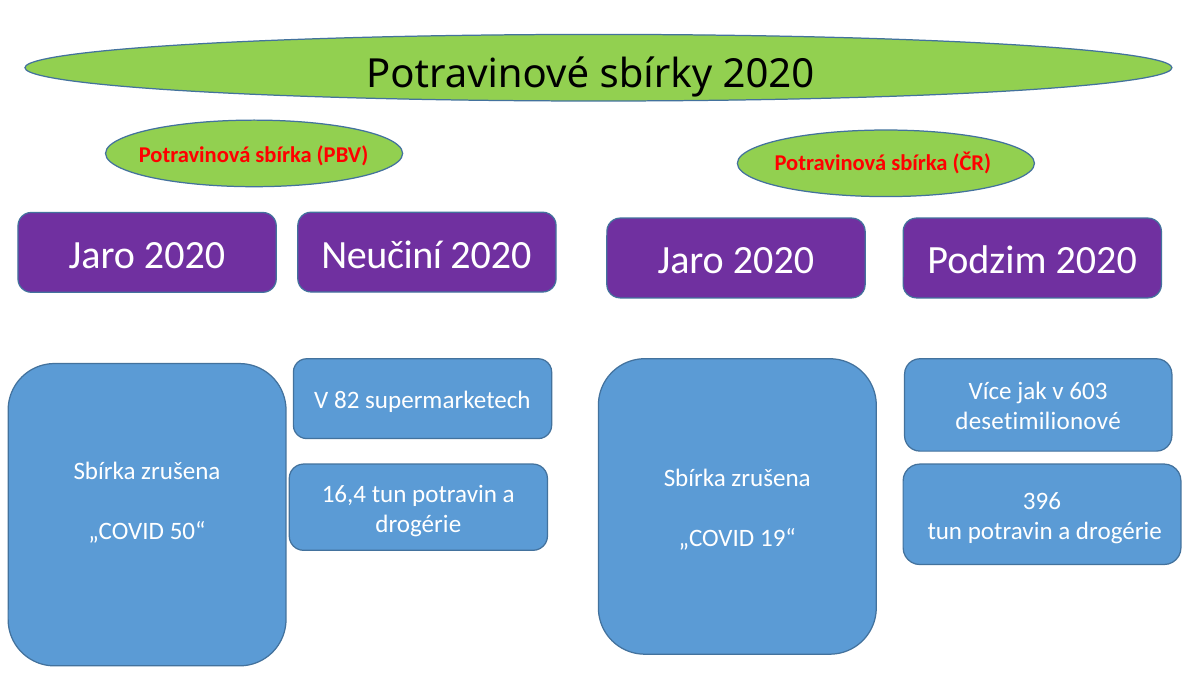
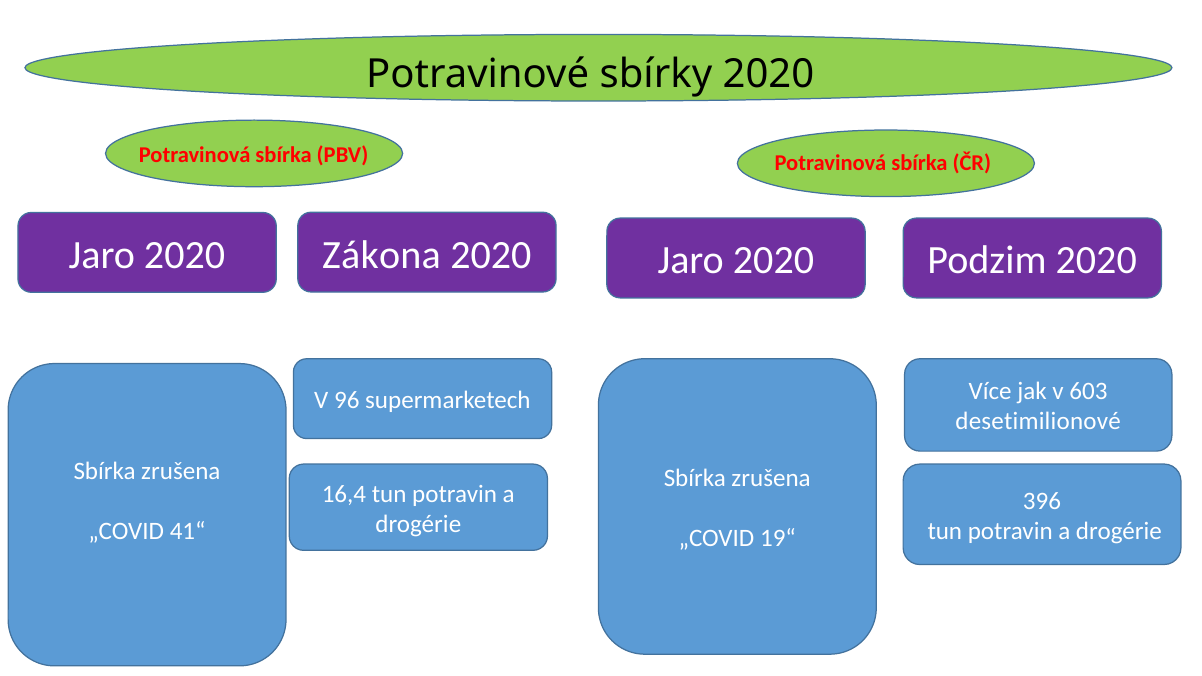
Neučiní: Neučiní -> Zákona (381, 255)
82: 82 -> 96 (347, 400)
50“: 50“ -> 41“ (188, 532)
